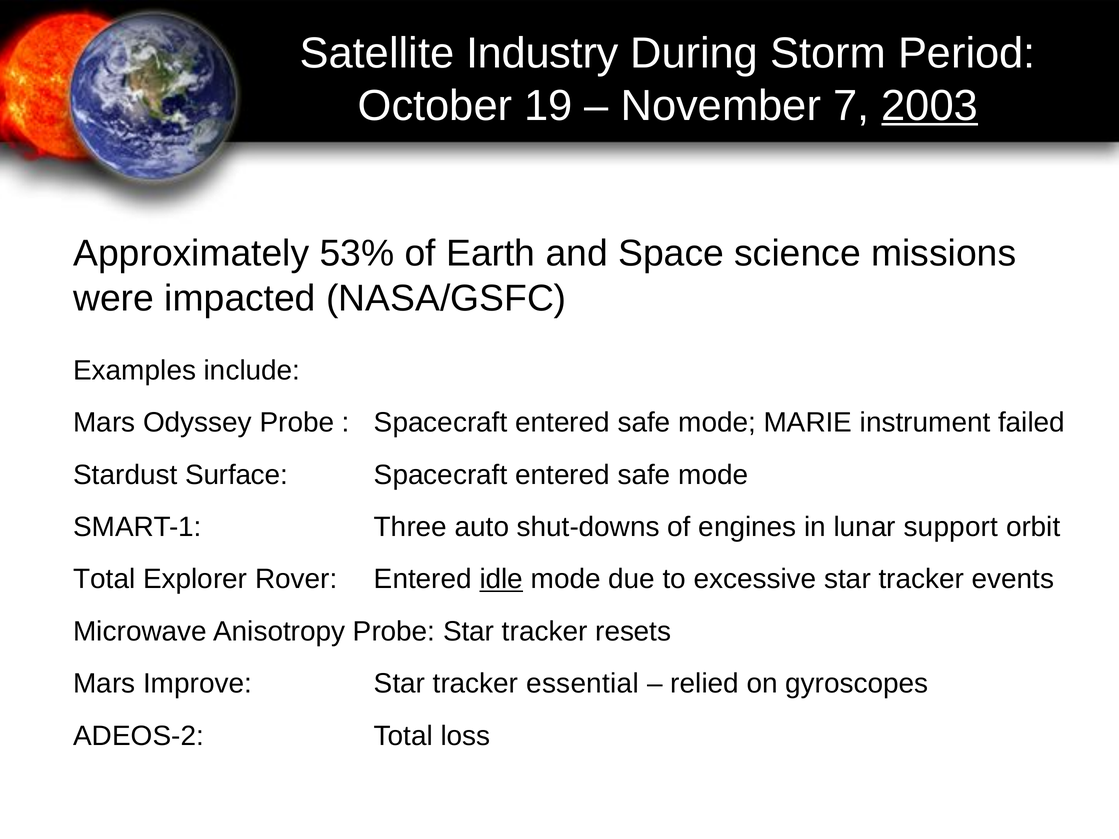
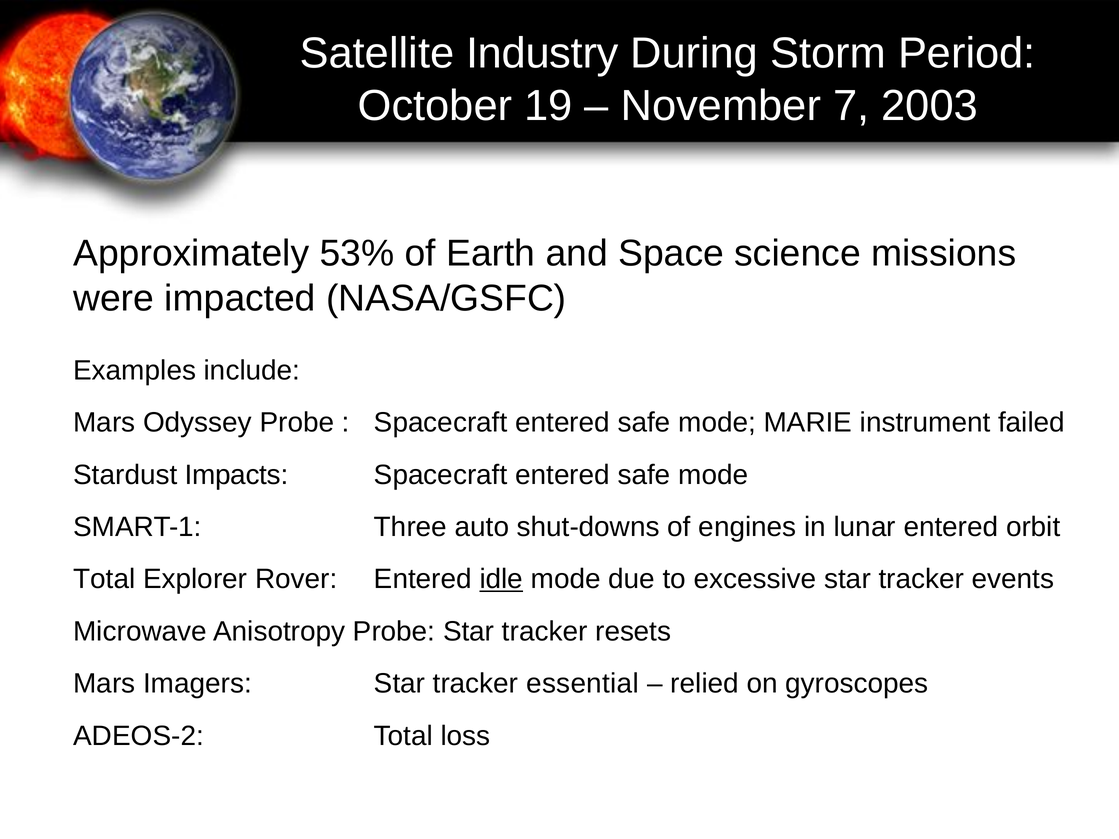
2003 underline: present -> none (930, 106)
Surface: Surface -> Impacts (236, 475)
lunar support: support -> entered (951, 527)
Improve: Improve -> Imagers (198, 684)
